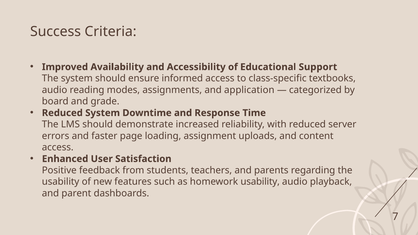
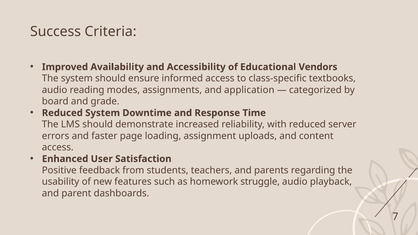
Support: Support -> Vendors (318, 67)
homework usability: usability -> struggle (260, 182)
